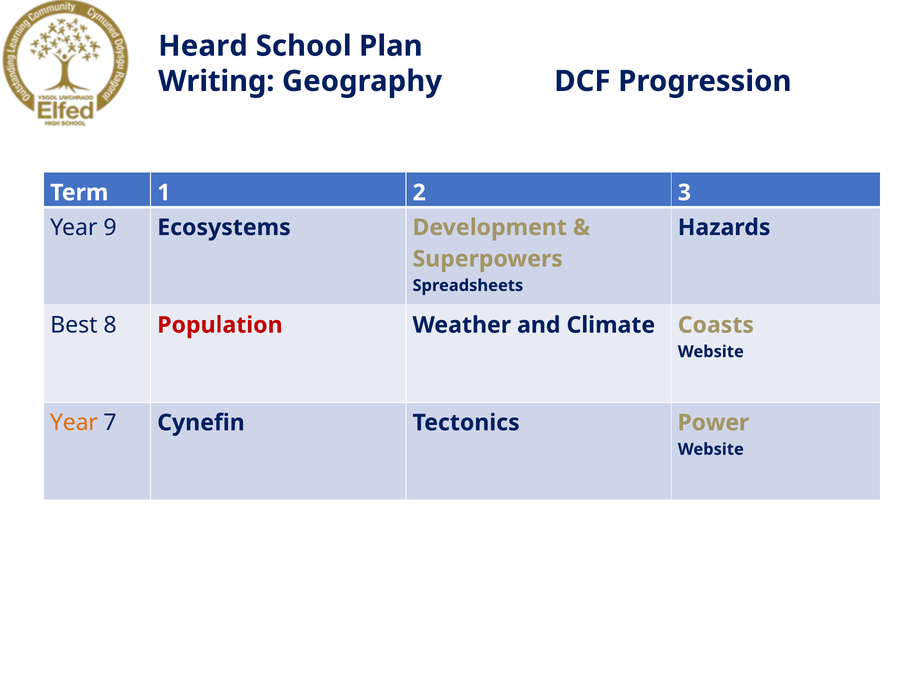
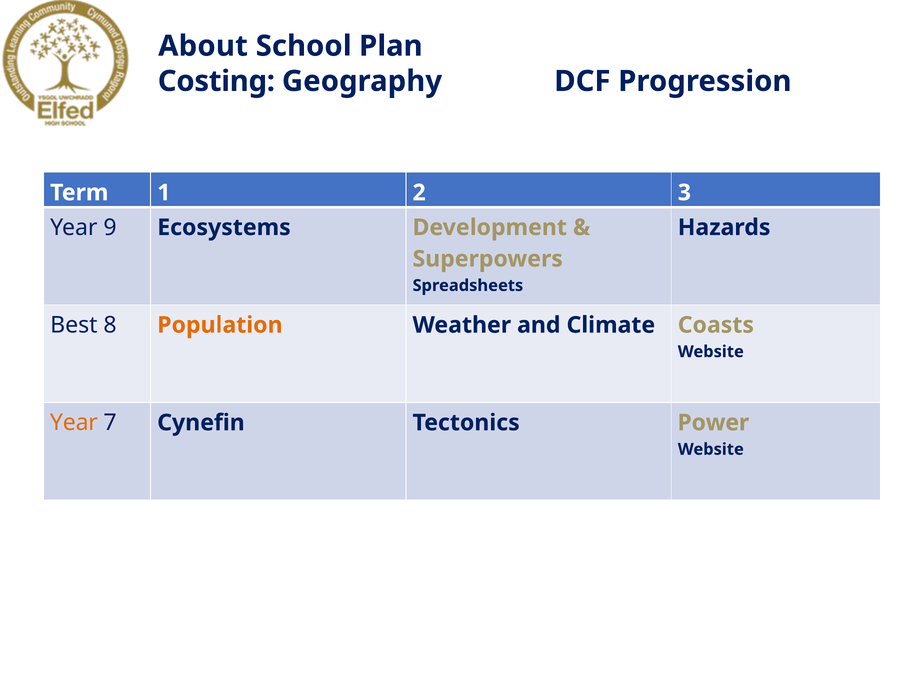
Heard: Heard -> About (203, 46)
Writing: Writing -> Costing (216, 81)
Population colour: red -> orange (220, 325)
